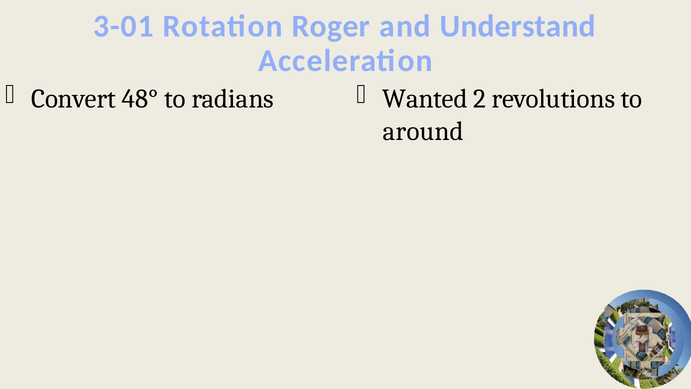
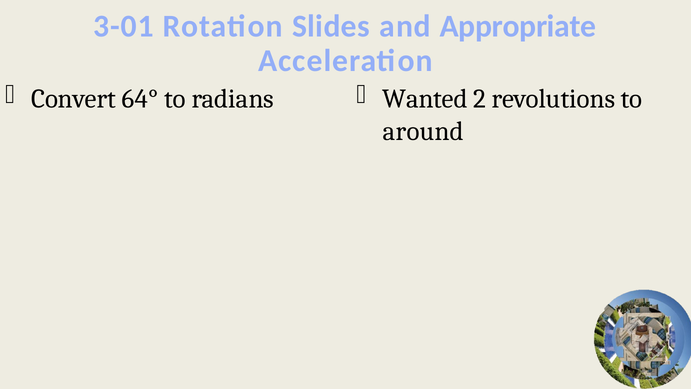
Roger: Roger -> Slides (331, 26)
Understand: Understand -> Appropriate (518, 26)
48°: 48° -> 64° (140, 99)
